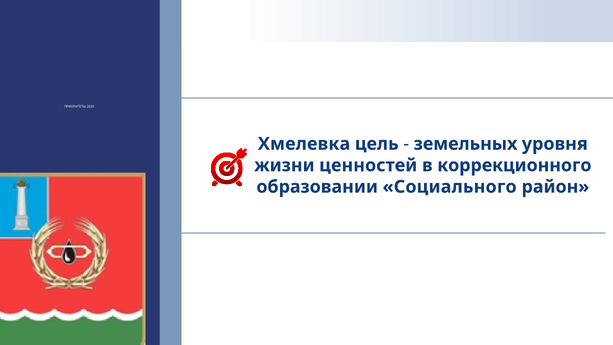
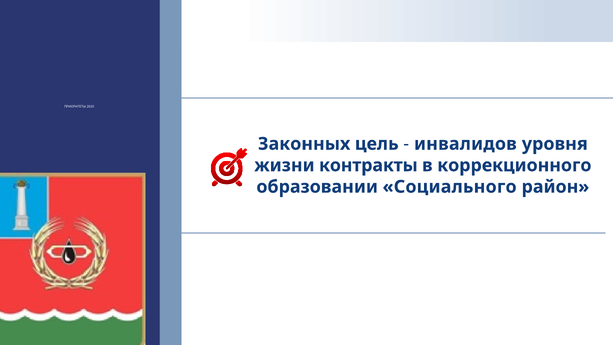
Хмелевка: Хмелевка -> Законных (304, 144)
земельных: земельных -> инвалидов (465, 144)
ценностей: ценностей -> контракты (368, 165)
